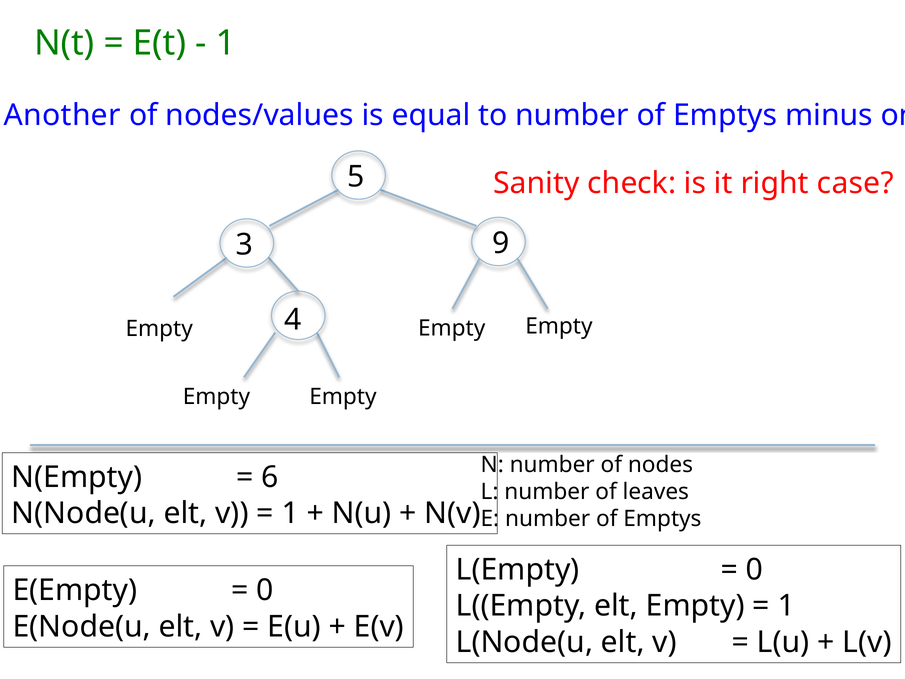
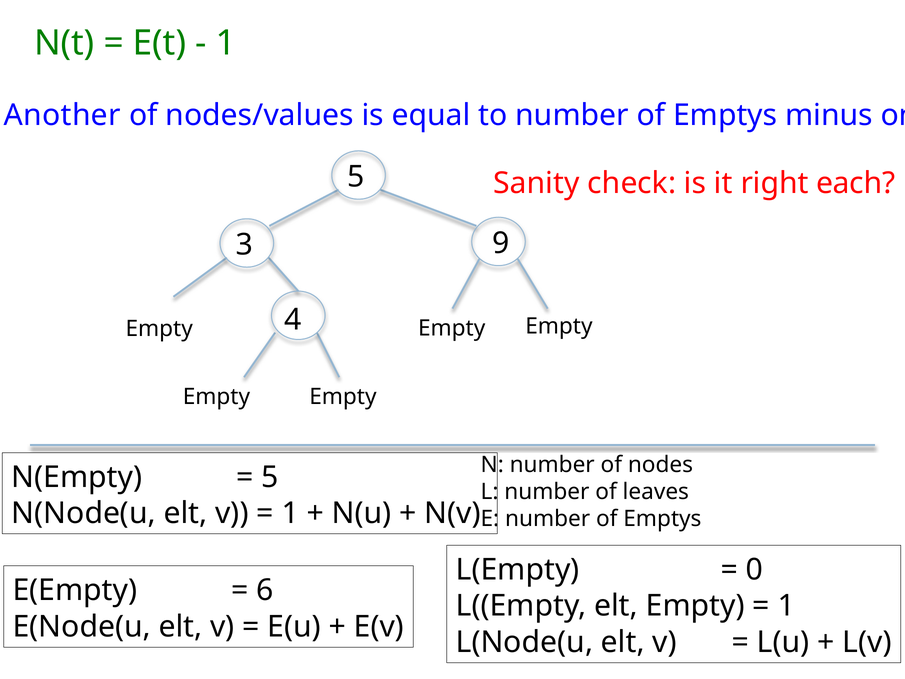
case: case -> each (856, 183)
6: 6 -> 5 (270, 477)
0: 0 -> 6 (265, 590)
